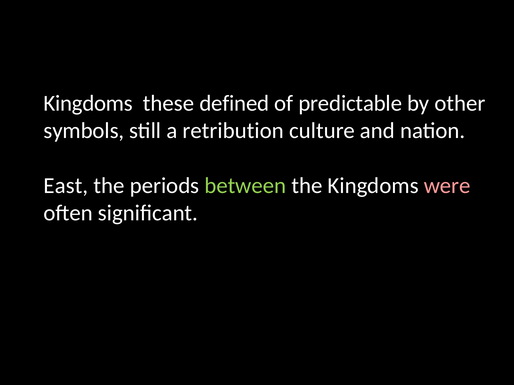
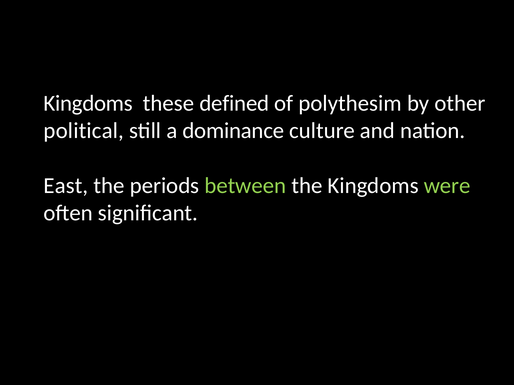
predictable: predictable -> polythesim (350, 103)
symbols: symbols -> political (84, 131)
retribution: retribution -> dominance (233, 131)
were colour: pink -> light green (447, 186)
